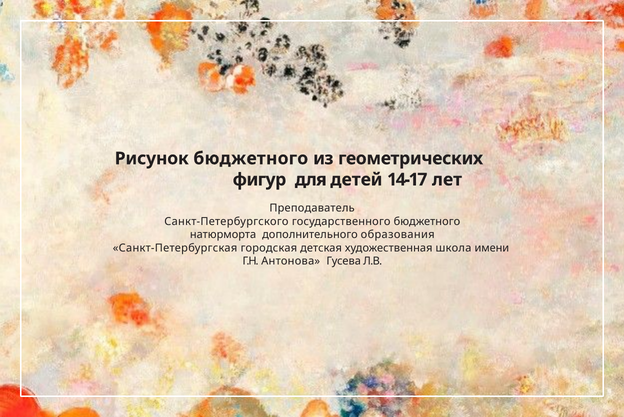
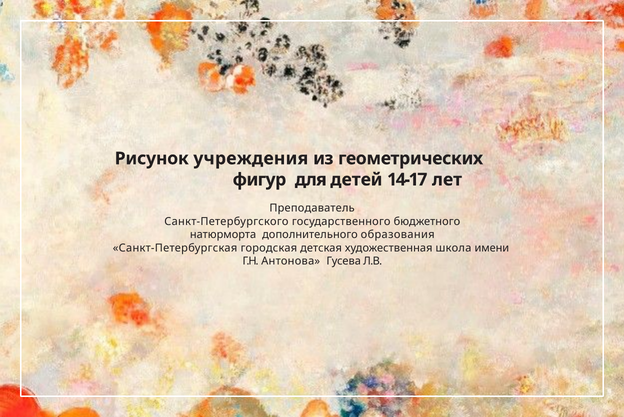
Рисунок бюджетного: бюджетного -> учреждения (251, 158)
